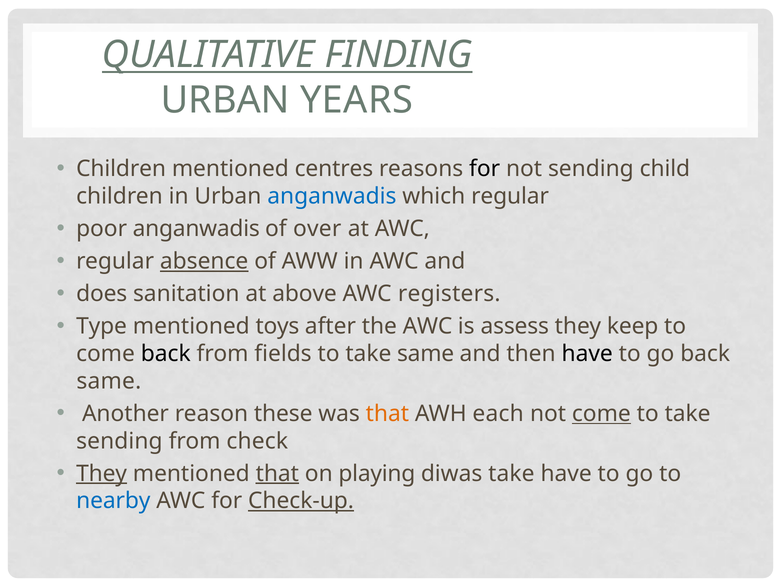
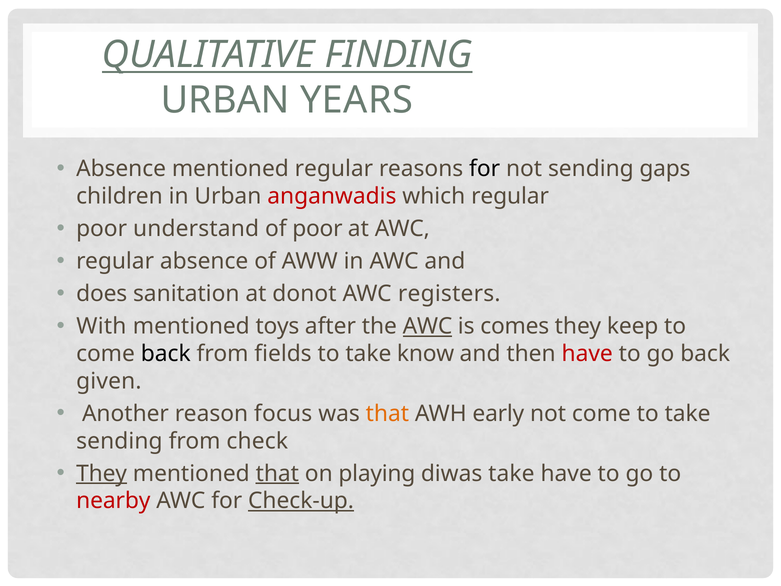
Children: Children -> Absence (121, 169)
mentioned centres: centres -> regular (334, 169)
child: child -> gaps (665, 169)
anganwadis colour: blue -> red (332, 196)
poor anganwadis: anganwadis -> understand (196, 229)
of over: over -> poor (317, 229)
absence underline: present -> none (204, 261)
above: above -> donot (304, 294)
Type: Type -> With (101, 326)
AWC underline: none -> present (428, 326)
assess: assess -> comes (515, 326)
take same: same -> know (426, 354)
have colour: black -> red (587, 354)
same: same -> given (109, 381)
these: these -> focus (283, 414)
each: each -> early (498, 414)
come underline: present -> none (601, 414)
nearby colour: blue -> red (113, 501)
